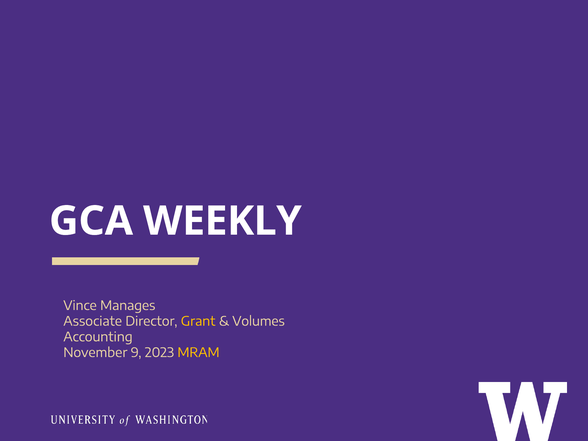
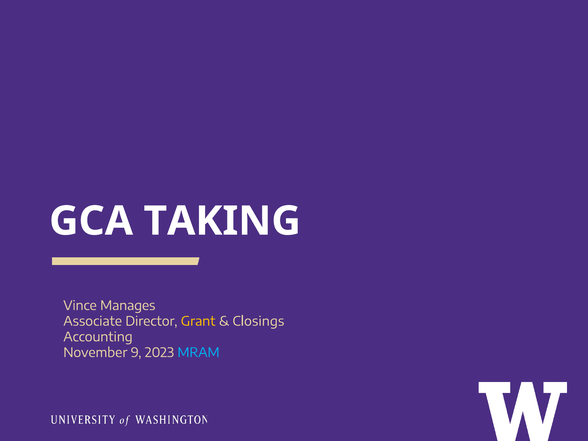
WEEKLY: WEEKLY -> TAKING (222, 221)
Volumes: Volumes -> Closings (258, 321)
MRAM colour: yellow -> light blue (198, 353)
